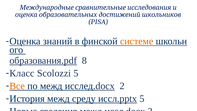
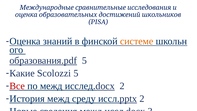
образования.pdf 8: 8 -> 5 (84, 60)
Класс: Класс -> Какие (22, 73)
Все colour: orange -> red (17, 86)
иссл.pptx 5: 5 -> 2 (142, 98)
